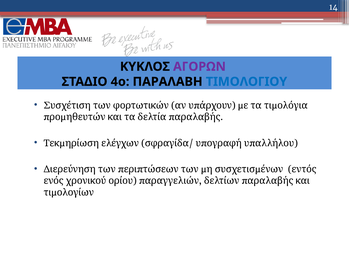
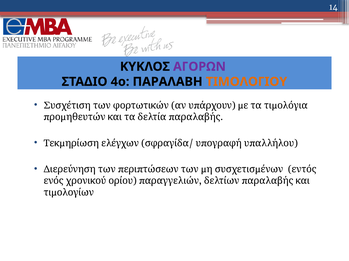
ΤΙΜΟΛΟΓΙΟΥ colour: blue -> orange (247, 82)
